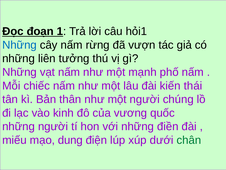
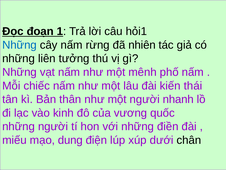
vượn: vượn -> nhiên (142, 45)
mạnh: mạnh -> mênh (143, 72)
chúng: chúng -> nhanh (178, 99)
chân colour: green -> black (189, 140)
